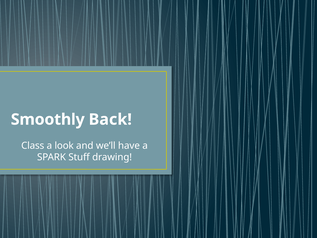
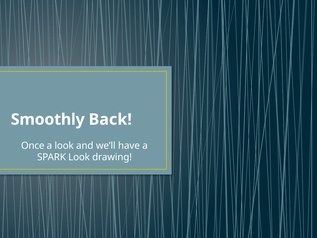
Class: Class -> Once (33, 145)
SPARK Stuff: Stuff -> Look (79, 157)
